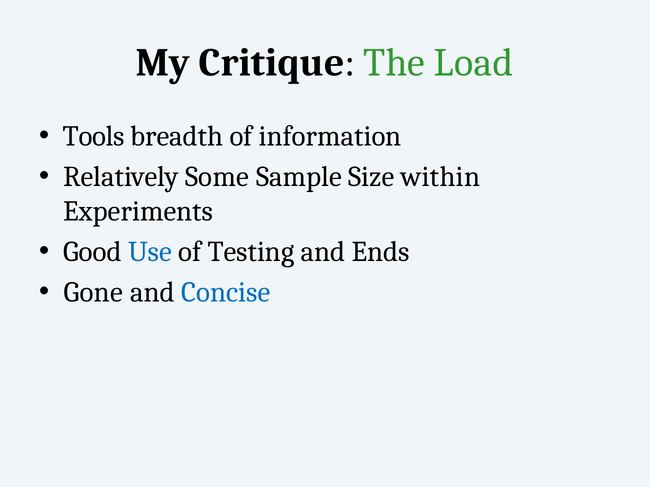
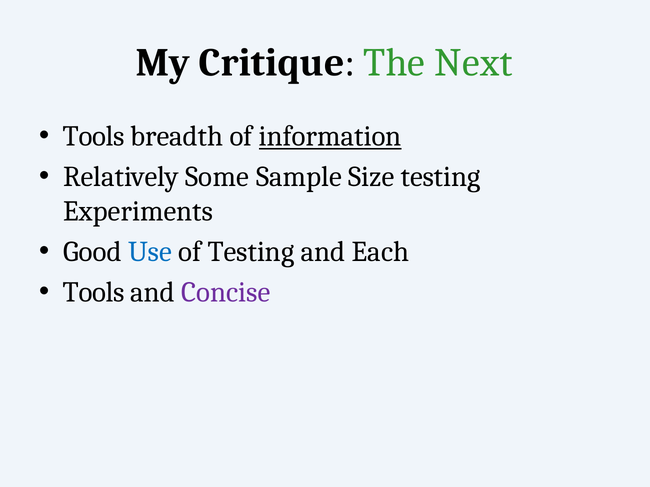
Load: Load -> Next (474, 63)
information underline: none -> present (330, 136)
Size within: within -> testing (441, 177)
Ends: Ends -> Each (381, 252)
Gone: Gone -> Tools (94, 292)
Concise colour: blue -> purple (226, 292)
